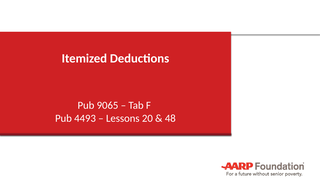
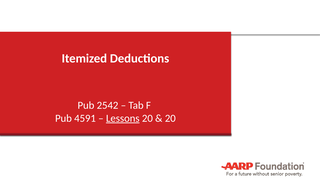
9065: 9065 -> 2542 (108, 105)
4493: 4493 -> 4591 (85, 118)
Lessons underline: none -> present (123, 118)
48: 48 -> 20 (170, 118)
